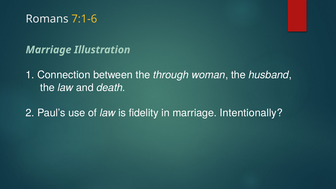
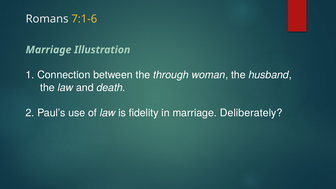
Intentionally: Intentionally -> Deliberately (251, 113)
